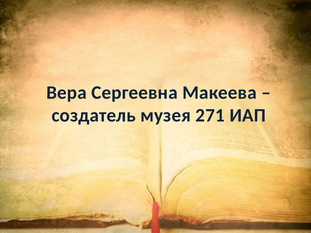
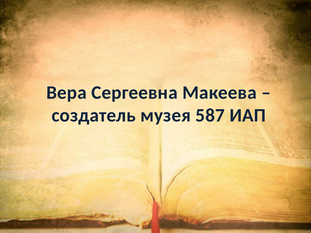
271: 271 -> 587 (210, 115)
